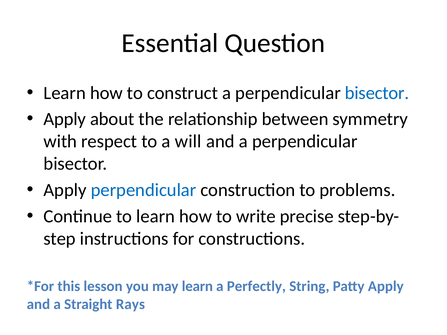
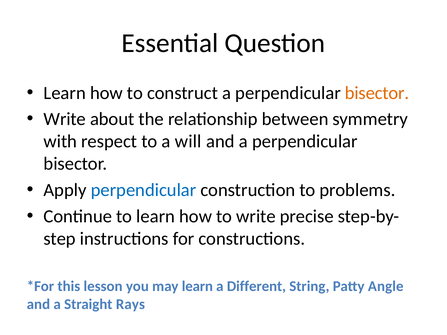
bisector colour: blue -> orange (377, 93)
Apply: Apply -> Write (65, 119)
Perfectly: Perfectly -> Different (256, 287)
Patty Apply: Apply -> Angle (386, 287)
